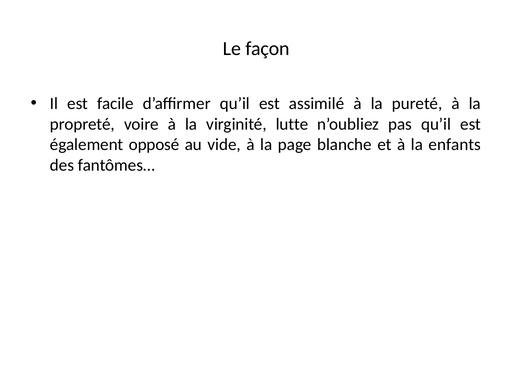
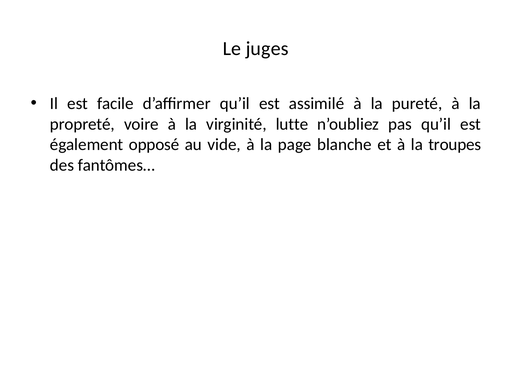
façon: façon -> juges (267, 49)
enfants: enfants -> troupes (455, 145)
